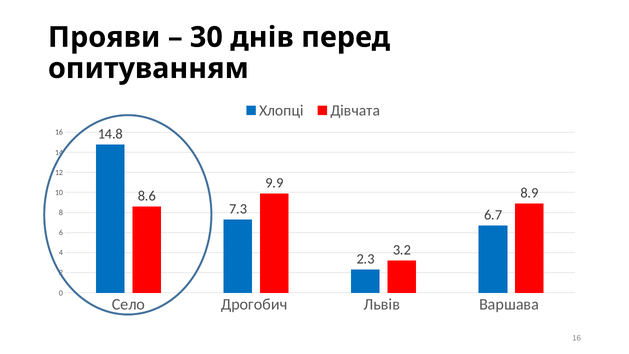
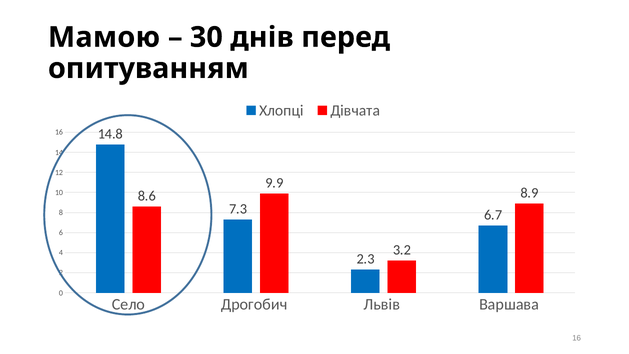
Прояви: Прояви -> Мамою (104, 37)
